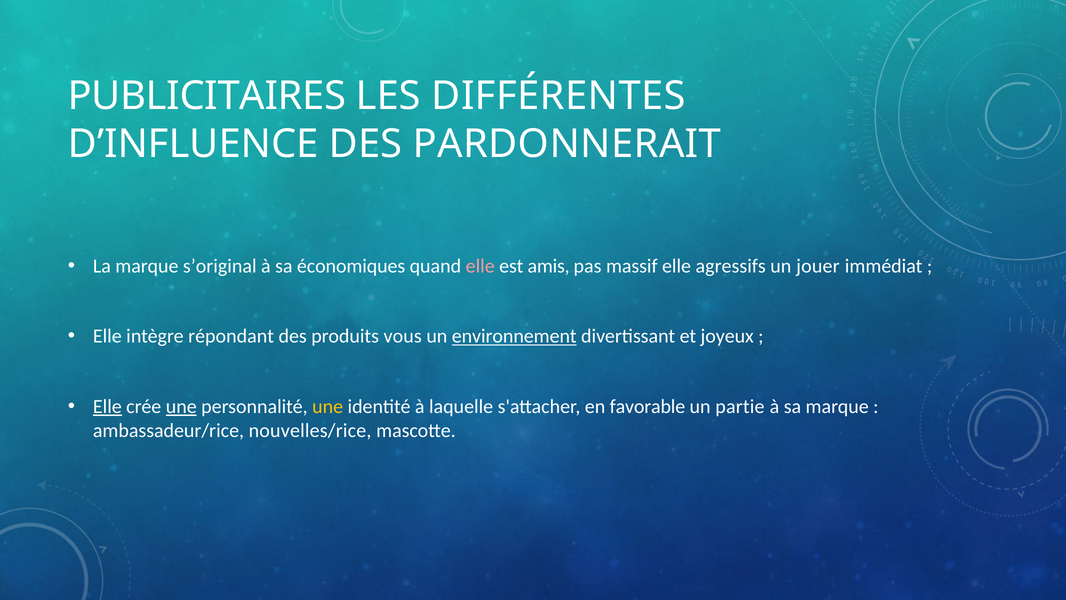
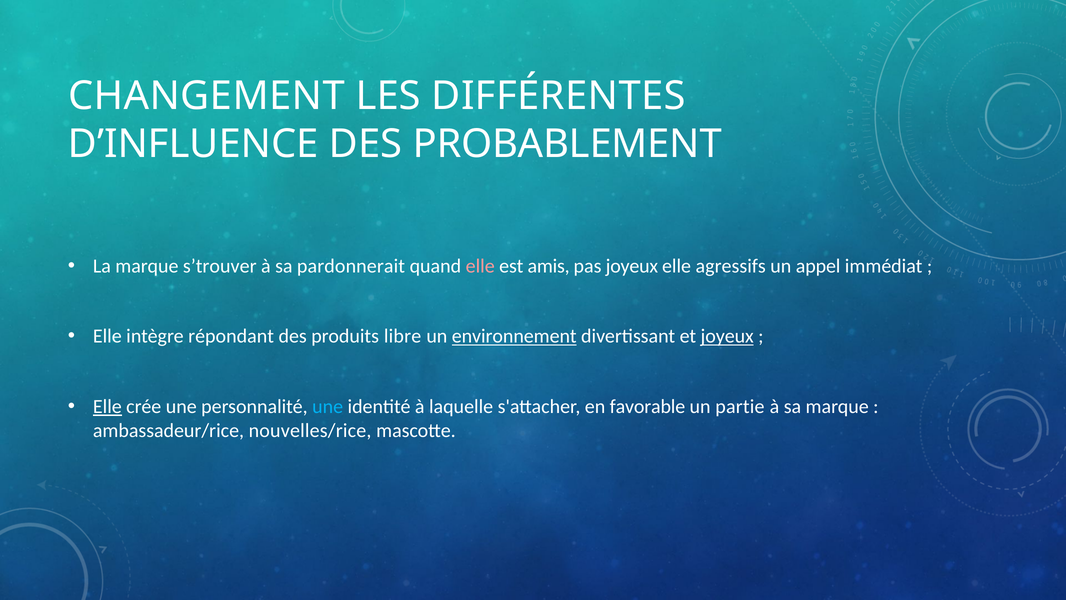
PUBLICITAIRES: PUBLICITAIRES -> CHANGEMENT (206, 96)
PARDONNERAIT: PARDONNERAIT -> PROBABLEMENT (567, 144)
s’original: s’original -> s’trouver (220, 266)
économiques: économiques -> pardonnerait (351, 266)
pas massif: massif -> joyeux (632, 266)
jouer: jouer -> appel (818, 266)
vous: vous -> libre (403, 336)
joyeux underline: none -> present (727, 336)
une underline: present -> none (181, 406)
une colour: yellow -> light blue (328, 406)
